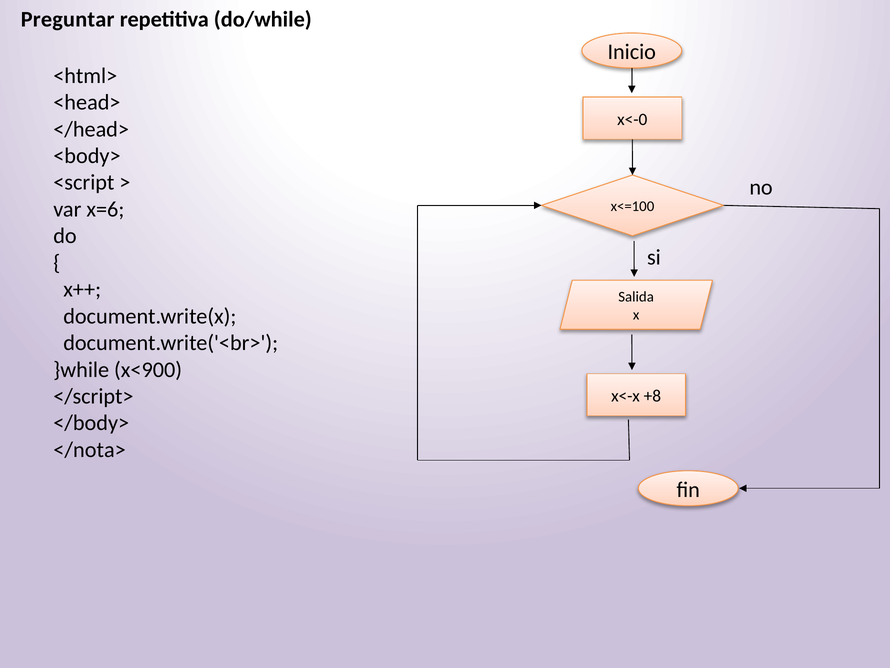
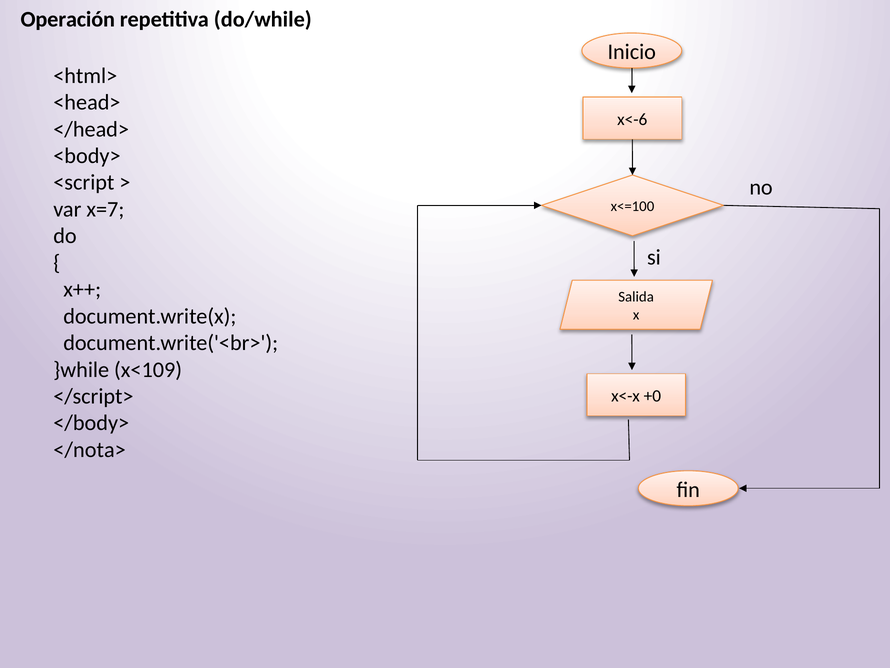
Preguntar: Preguntar -> Operación (68, 19)
x<-0: x<-0 -> x<-6 (632, 119)
x=6: x=6 -> x=7 (105, 209)
x<900: x<900 -> x<109 (148, 369)
+8: +8 -> +0 (652, 396)
